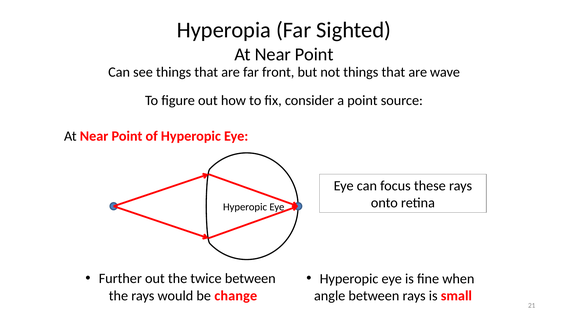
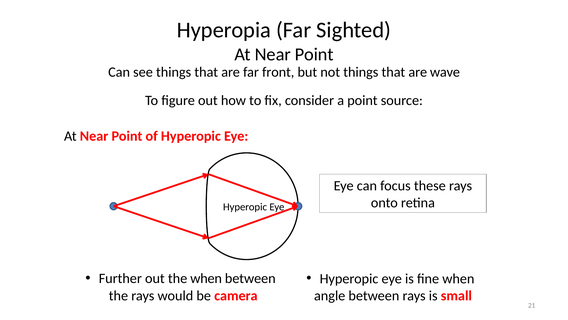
the twice: twice -> when (206, 278)
change: change -> camera (236, 295)
